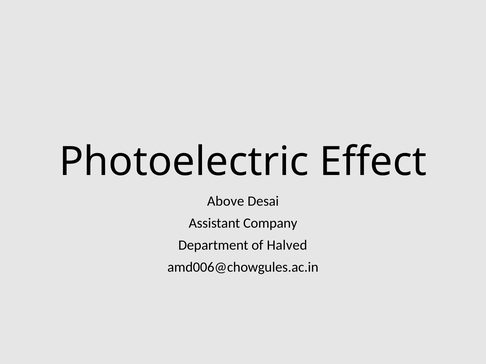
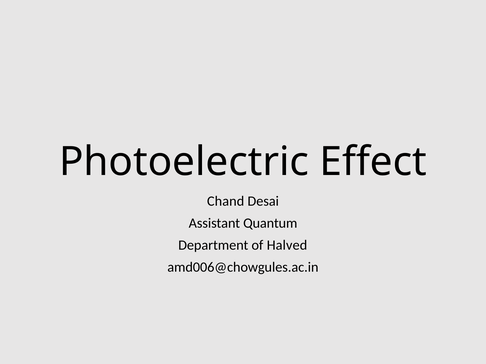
Above: Above -> Chand (226, 201)
Company: Company -> Quantum (270, 224)
